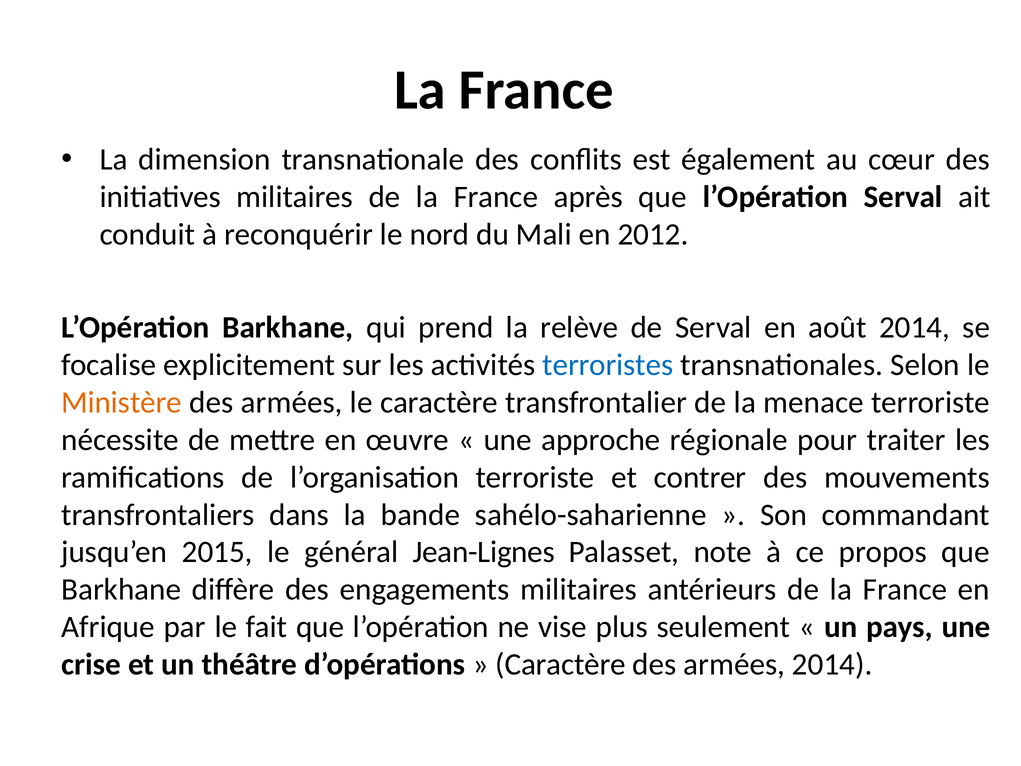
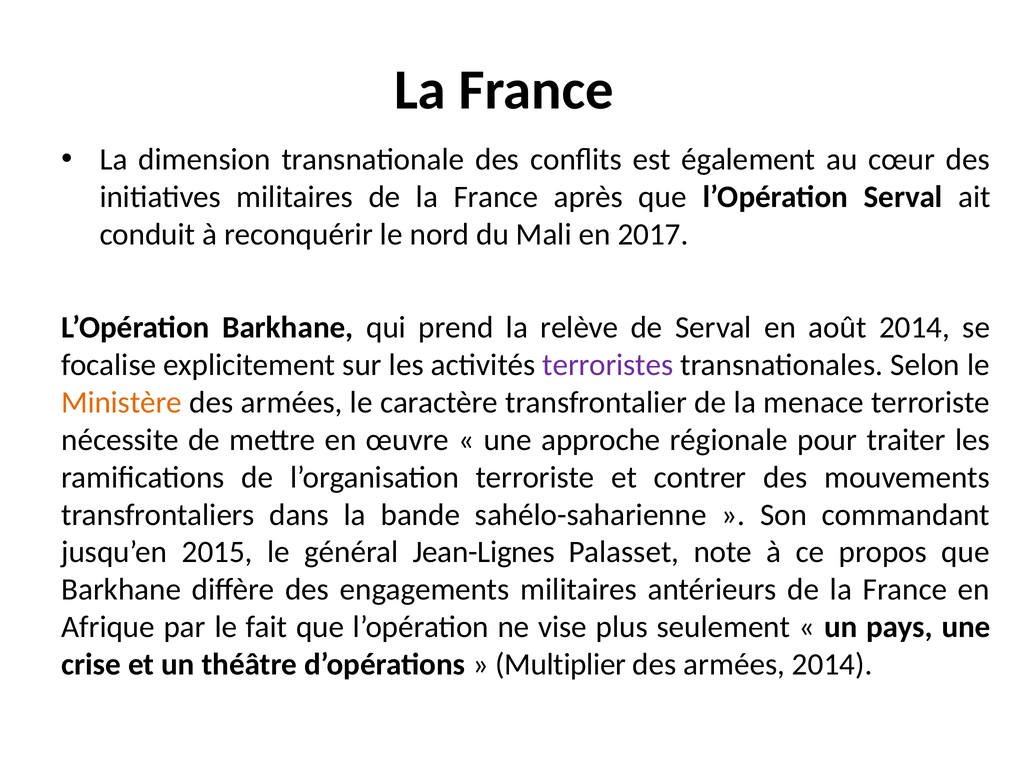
2012: 2012 -> 2017 (653, 234)
terroristes colour: blue -> purple (608, 365)
Caractère: Caractère -> Multiplier (561, 664)
